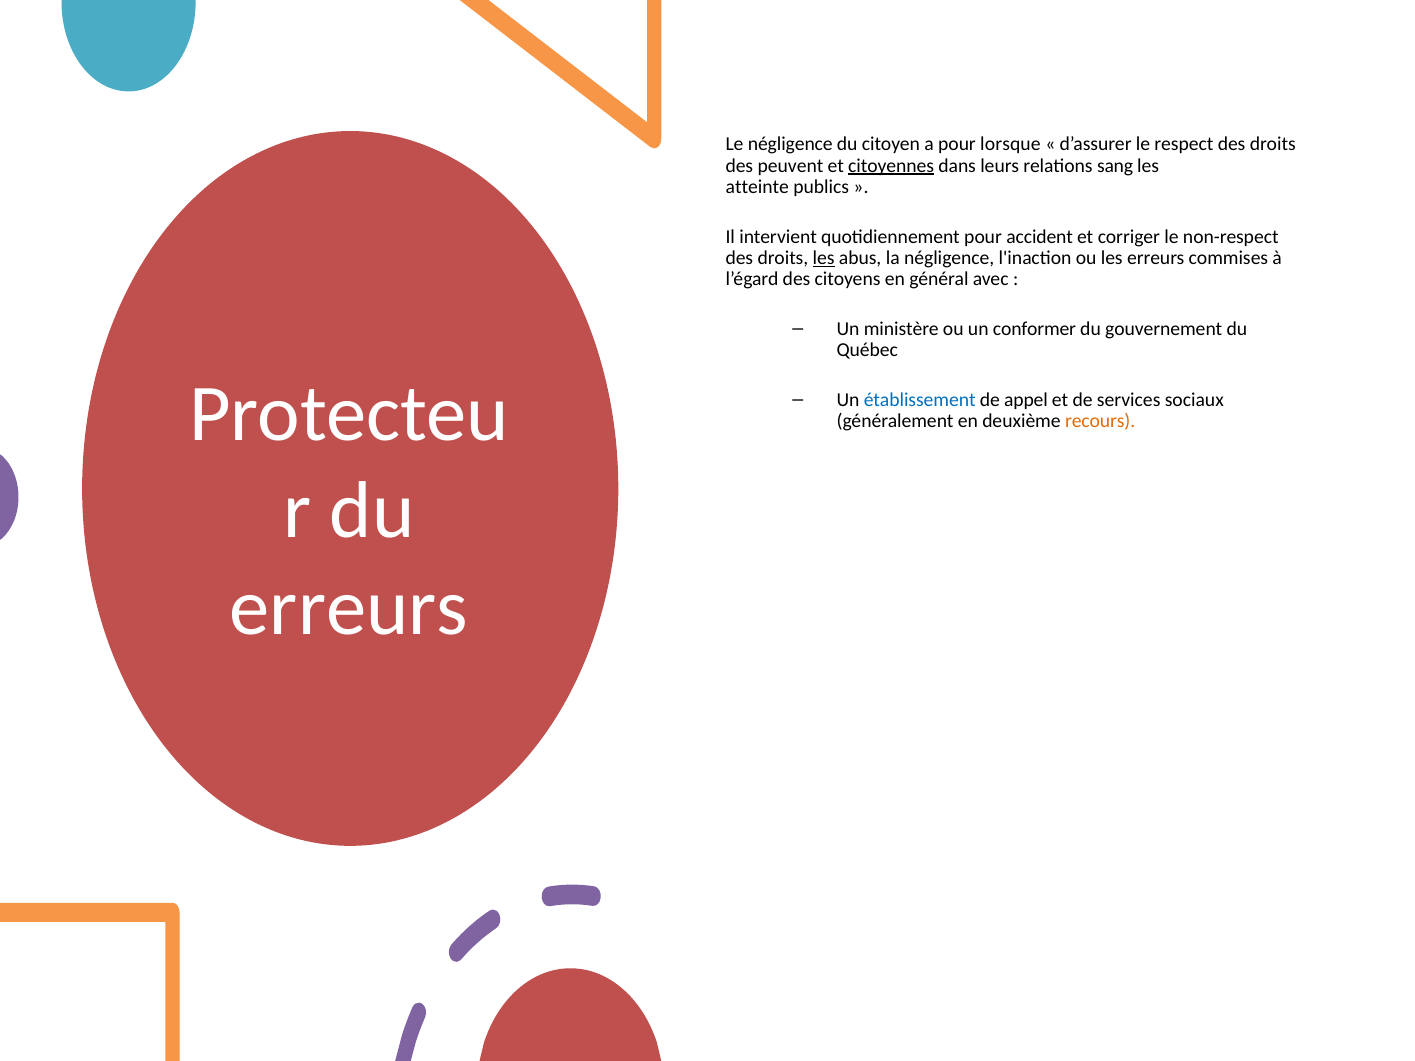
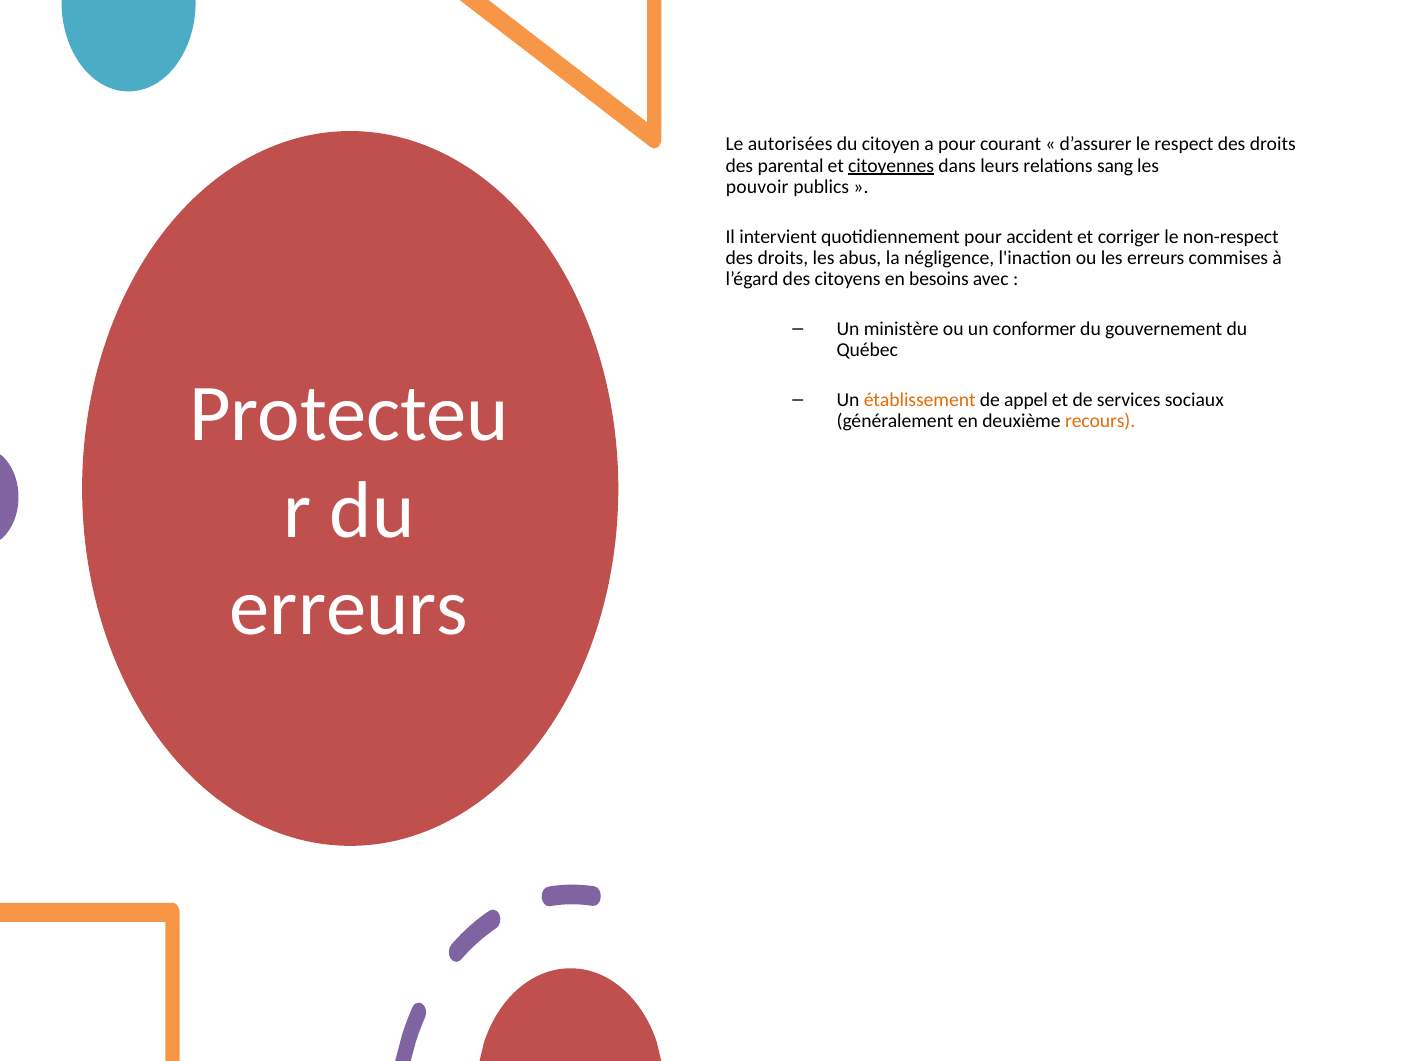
Le négligence: négligence -> autorisées (790, 144)
lorsque: lorsque -> courant (1011, 144)
peuvent: peuvent -> parental (791, 166)
atteinte: atteinte -> pouvoir (757, 187)
les underline: present -> none (824, 258)
général: général -> besoins (939, 279)
établissement colour: blue -> orange (920, 400)
